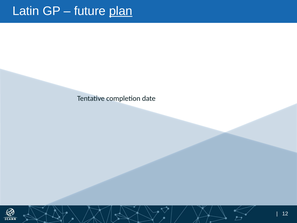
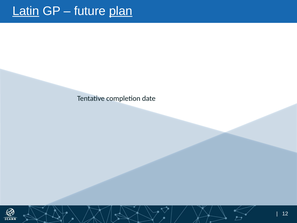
Latin underline: none -> present (26, 11)
